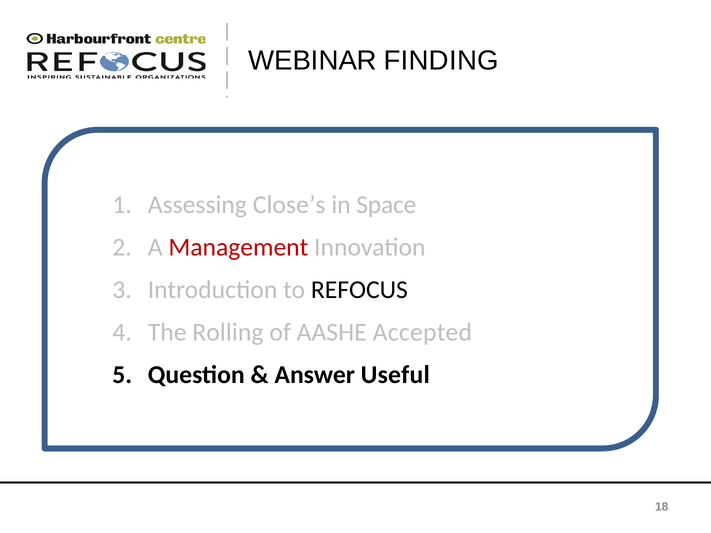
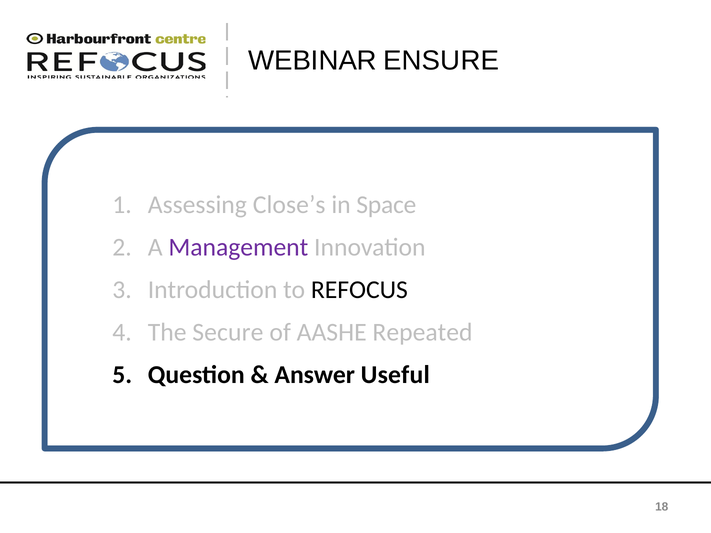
FINDING: FINDING -> ENSURE (441, 61)
Management colour: red -> purple (238, 247)
Rolling: Rolling -> Secure (228, 333)
Accepted: Accepted -> Repeated (423, 333)
